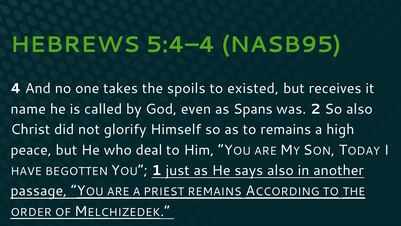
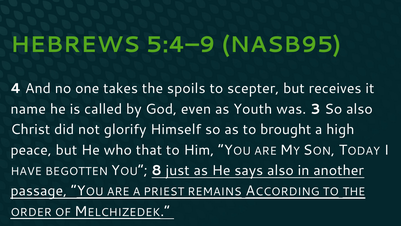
5:4–4: 5:4–4 -> 5:4–9 (181, 45)
existed: existed -> scepter (253, 88)
Spans: Spans -> Youth (253, 109)
2: 2 -> 3 (316, 109)
to remains: remains -> brought (286, 129)
deal: deal -> that (149, 150)
1: 1 -> 8 (157, 170)
